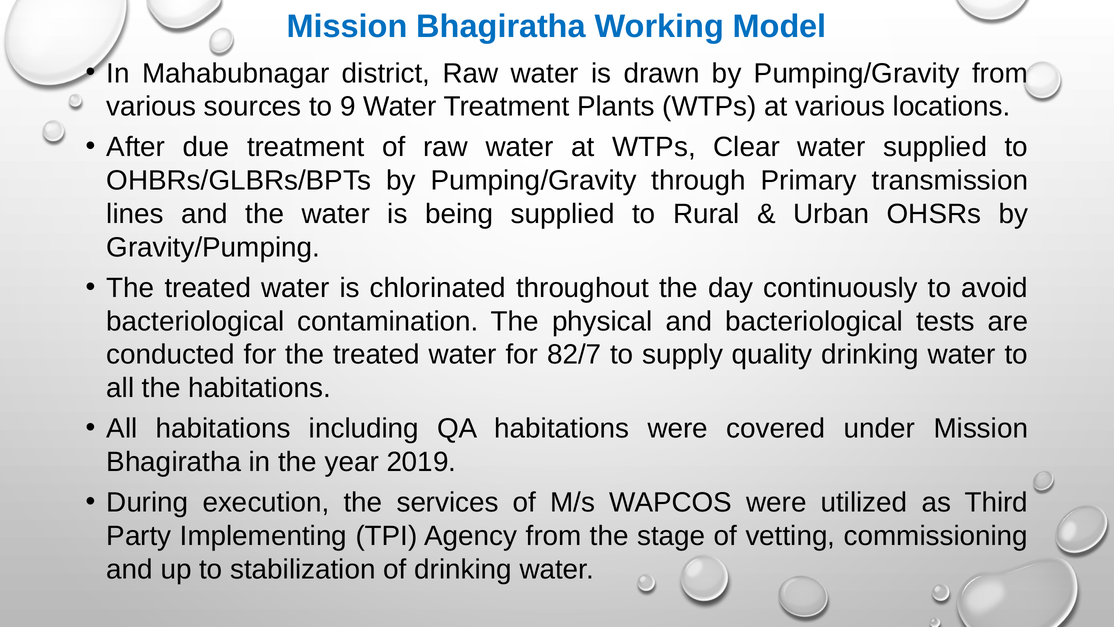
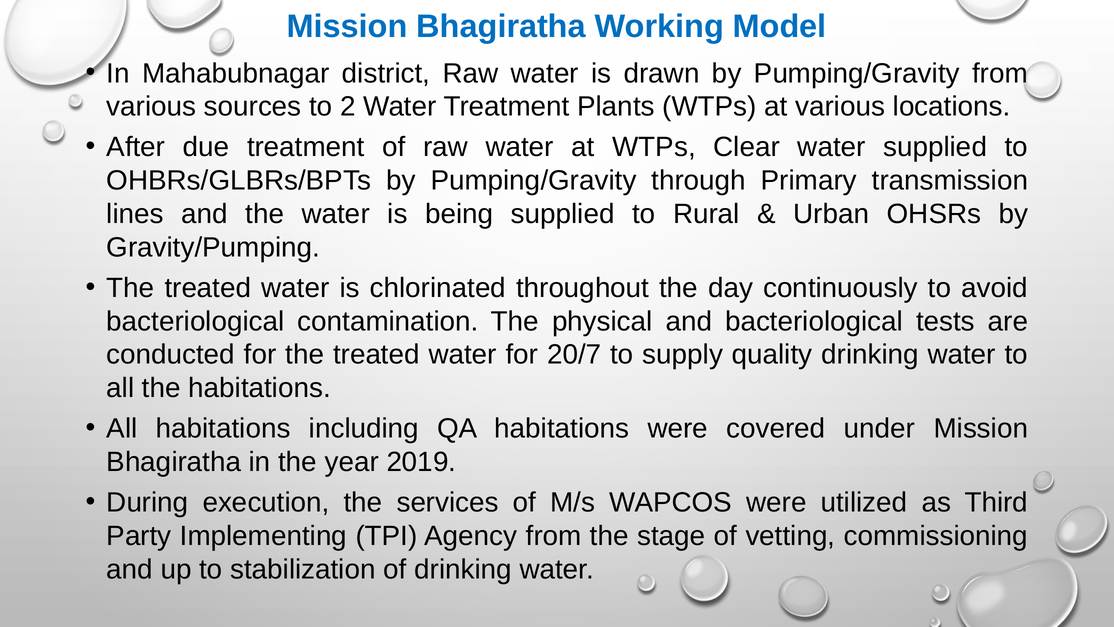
9: 9 -> 2 (348, 107)
82/7: 82/7 -> 20/7 (574, 355)
